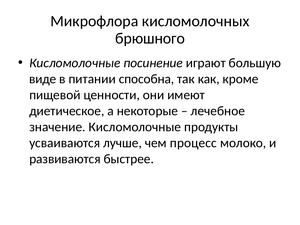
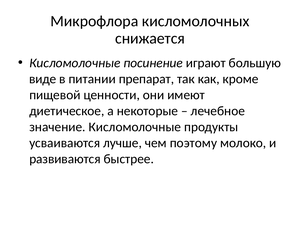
брюшного: брюшного -> снижается (150, 38)
способна: способна -> препарат (146, 79)
процесс: процесс -> поэтому (193, 143)
